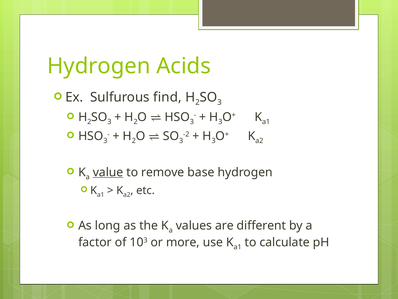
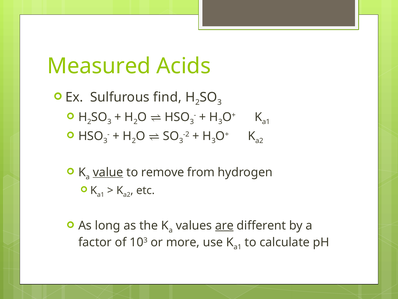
Hydrogen: Hydrogen -> Measured (99, 66)
base: base -> from (201, 172)
are underline: none -> present (224, 225)
